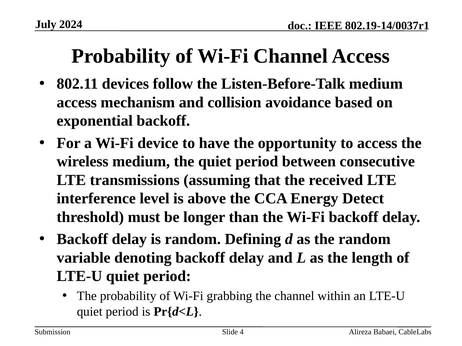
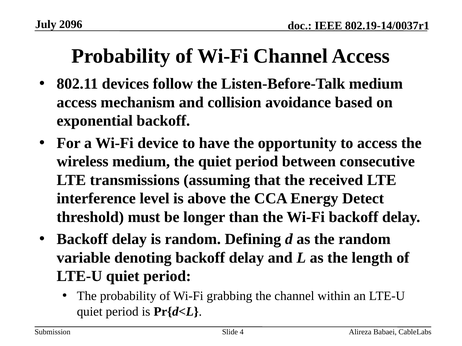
2024: 2024 -> 2096 (71, 24)
